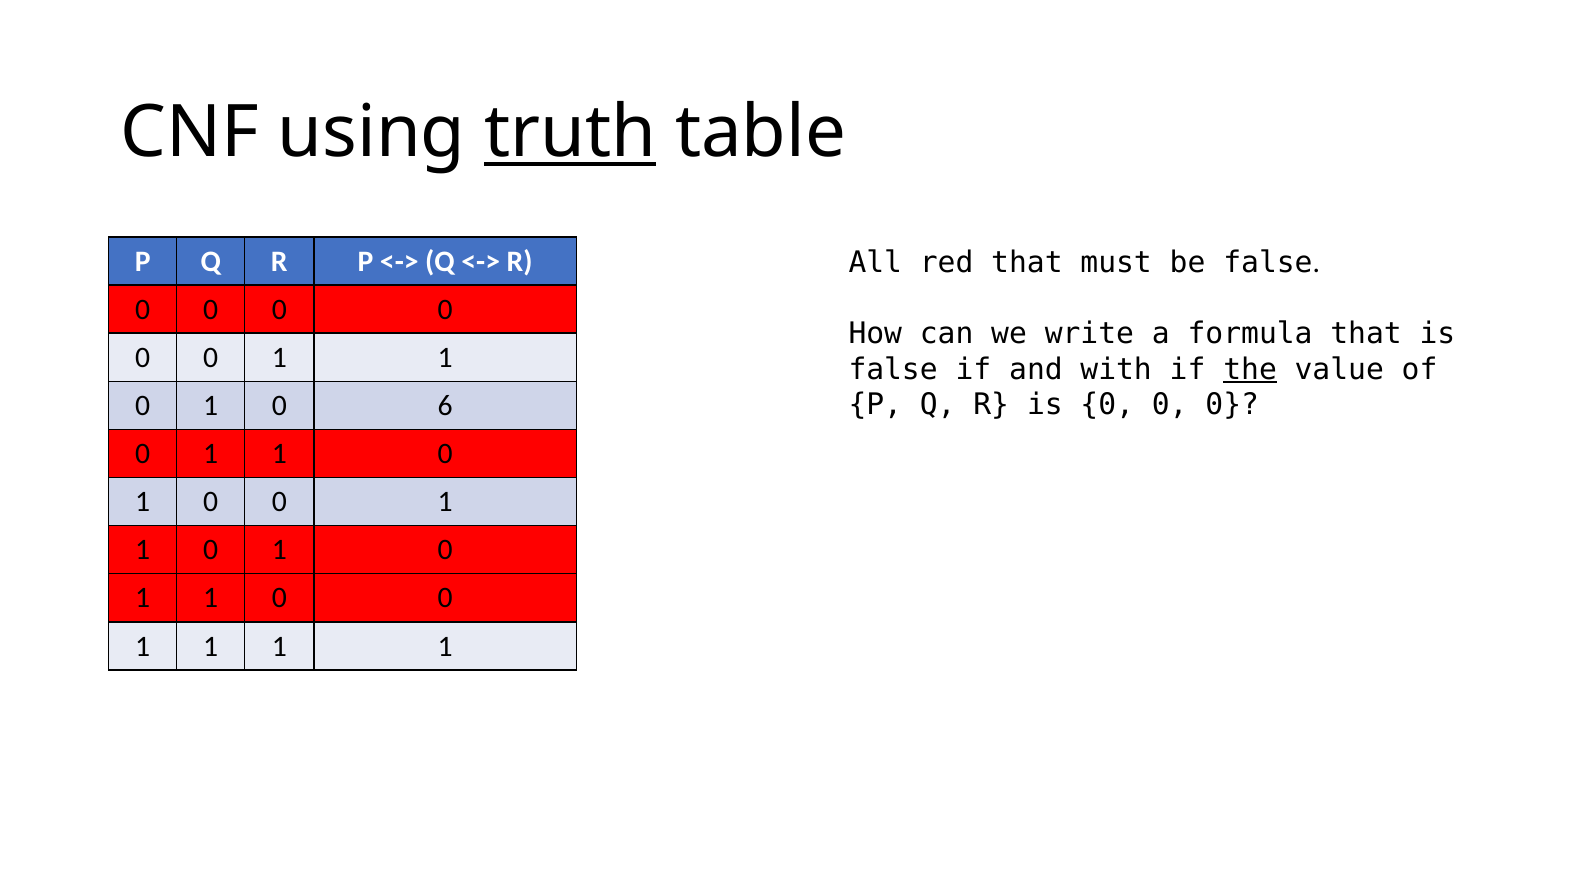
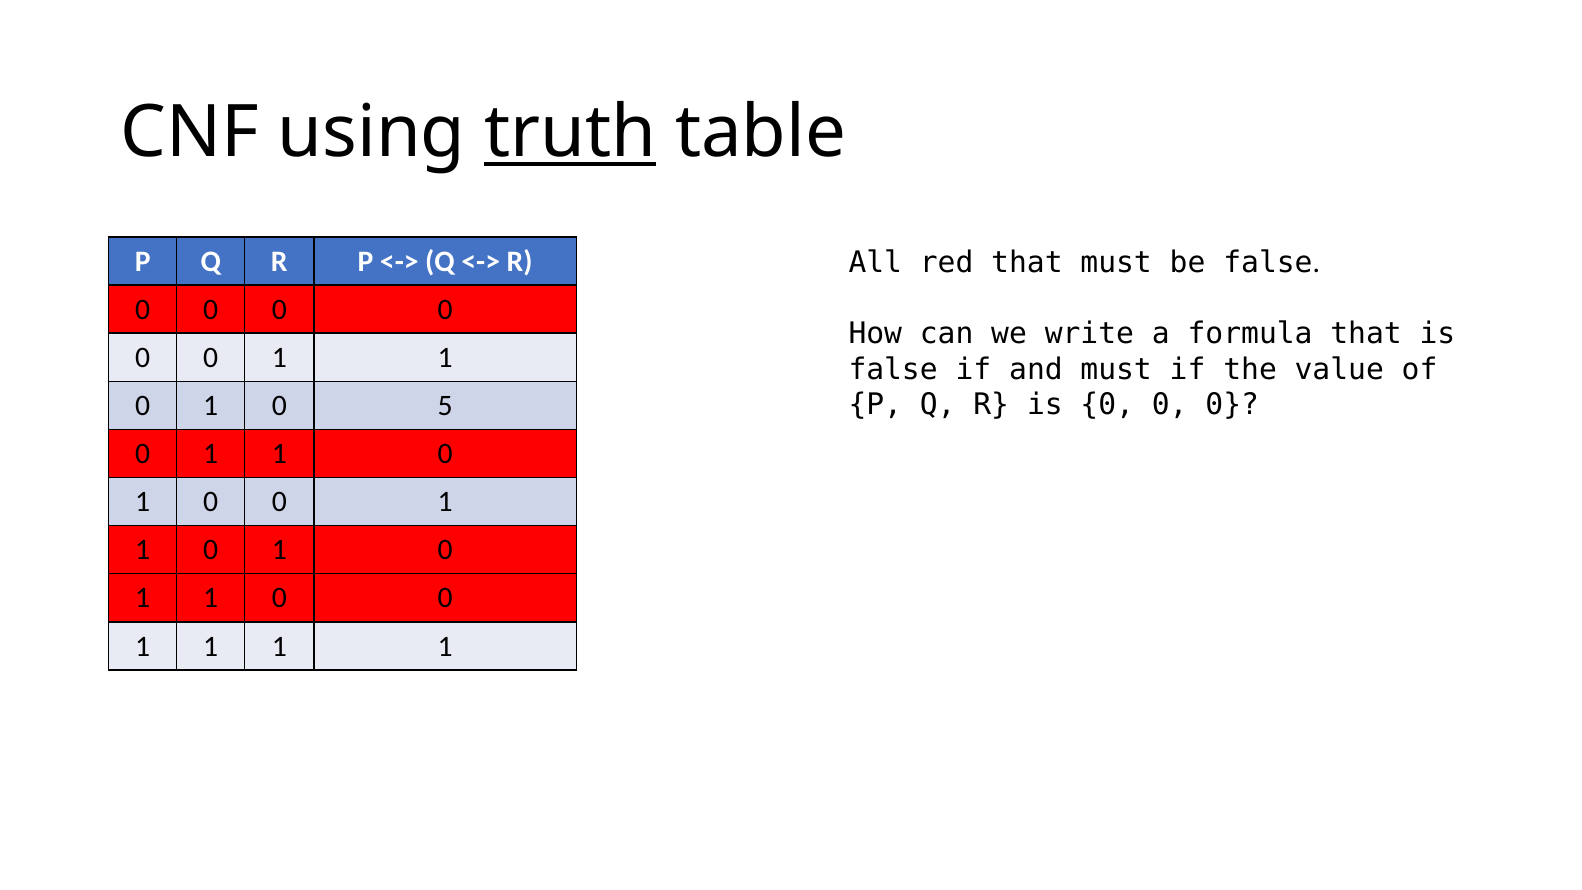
and with: with -> must (1116, 369)
the underline: present -> none (1250, 369)
6: 6 -> 5 (445, 406)
